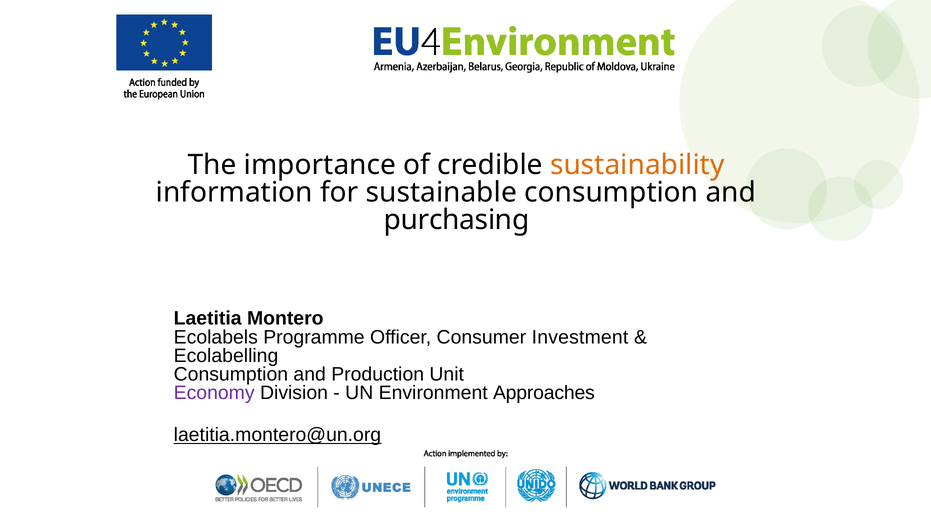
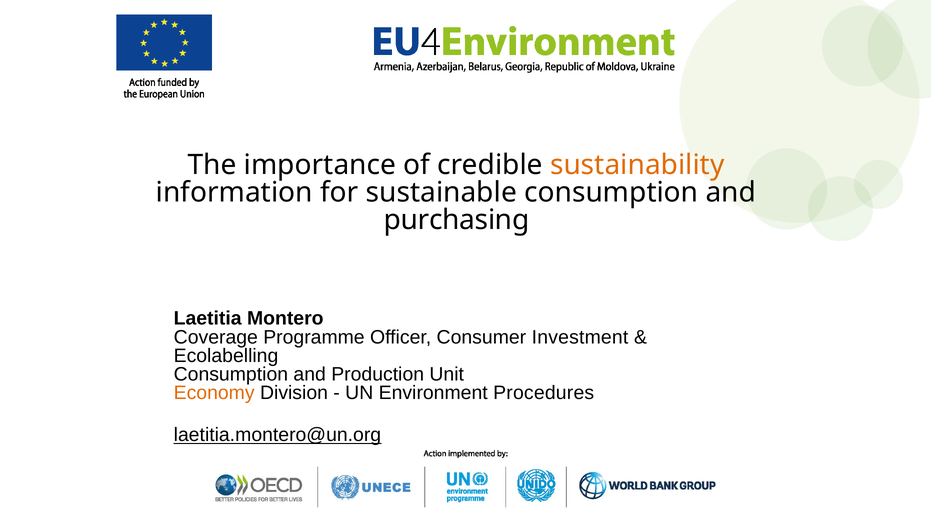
Ecolabels: Ecolabels -> Coverage (216, 337)
Economy colour: purple -> orange (214, 393)
Approaches: Approaches -> Procedures (544, 393)
